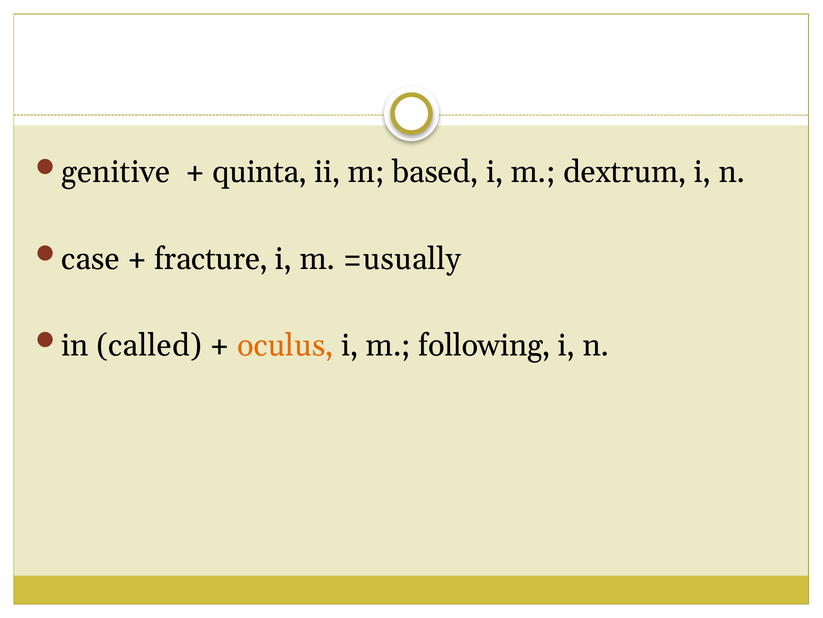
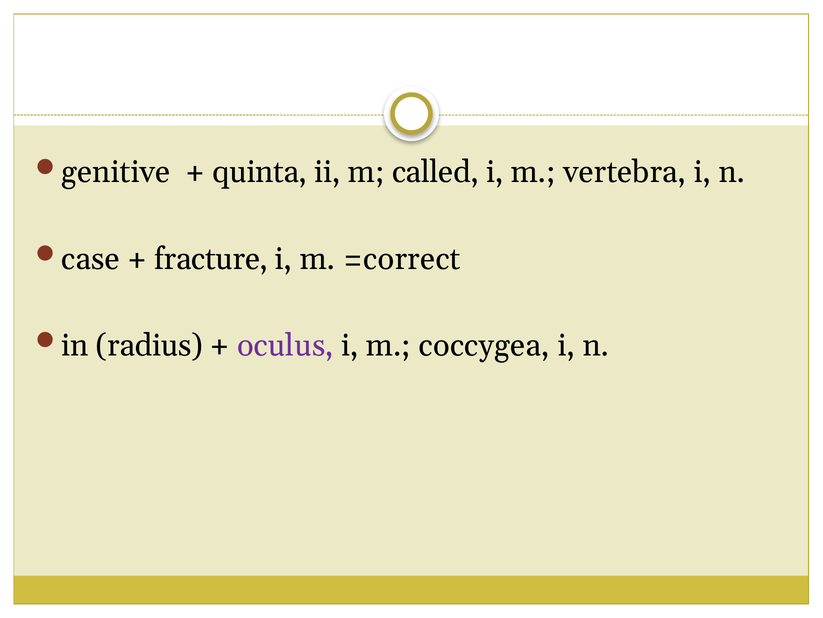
based: based -> called (436, 172)
dextrum: dextrum -> vertebra (625, 172)
=usually: =usually -> =correct (402, 258)
called: called -> radius (149, 345)
oculus colour: orange -> purple (285, 345)
following: following -> coccygea (484, 345)
